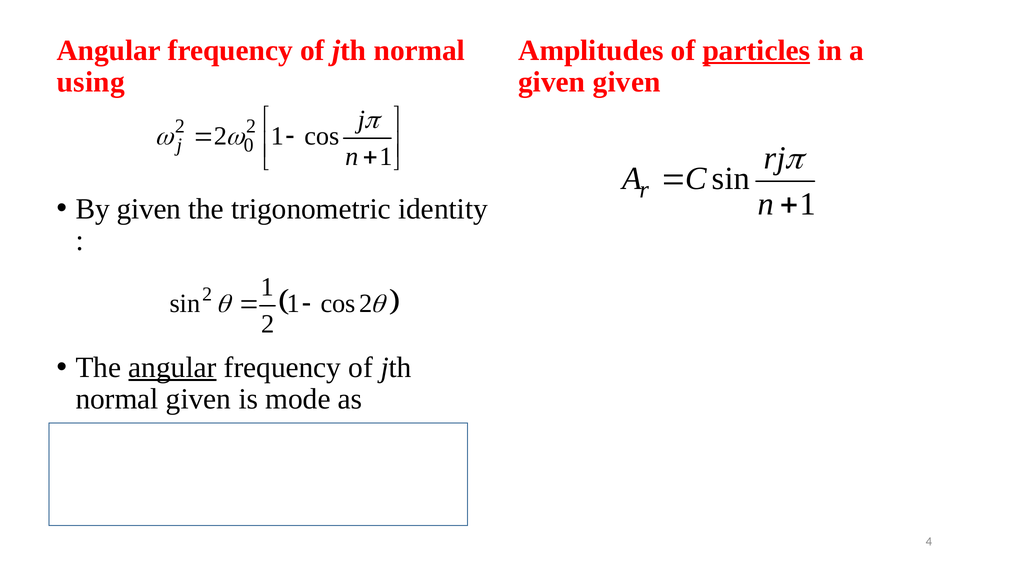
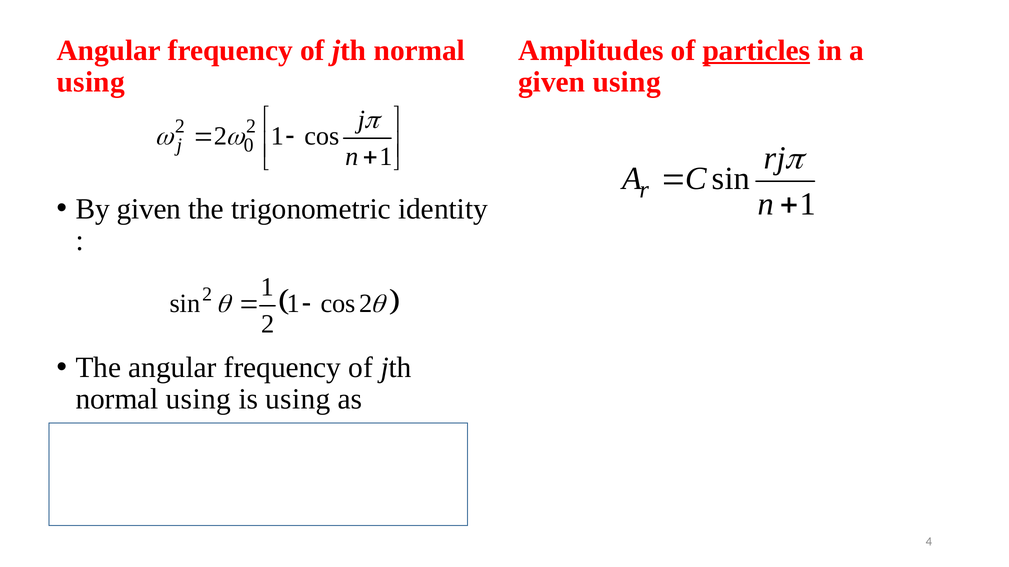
given given: given -> using (627, 82)
angular underline: present -> none (172, 368)
given: given -> using (198, 400)
is mode: mode -> using (298, 400)
